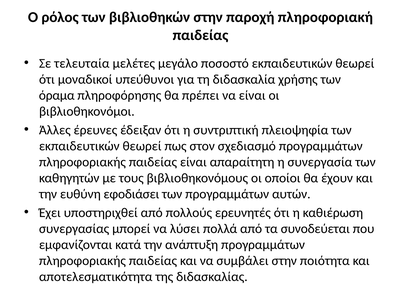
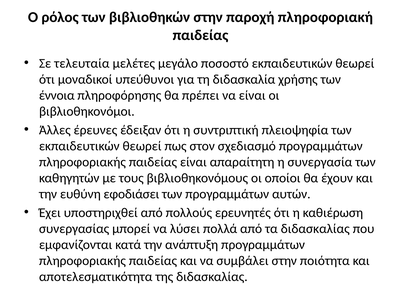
όραμα: όραμα -> έννοια (57, 95)
τα συνοδεύεται: συνοδεύεται -> διδασκαλίας (315, 229)
